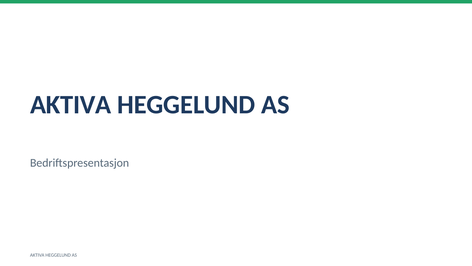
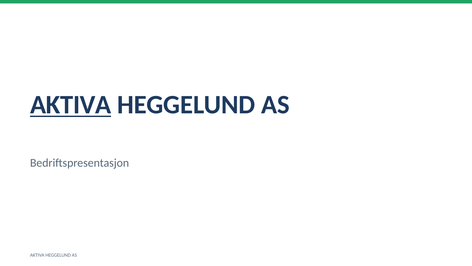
AKTIVA underline: none -> present (71, 105)
